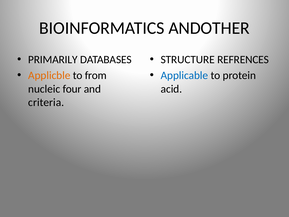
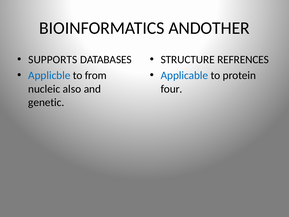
PRIMARILY: PRIMARILY -> SUPPORTS (53, 60)
Applicble colour: orange -> blue (49, 75)
four: four -> also (72, 89)
acid: acid -> four (171, 89)
criteria: criteria -> genetic (46, 102)
